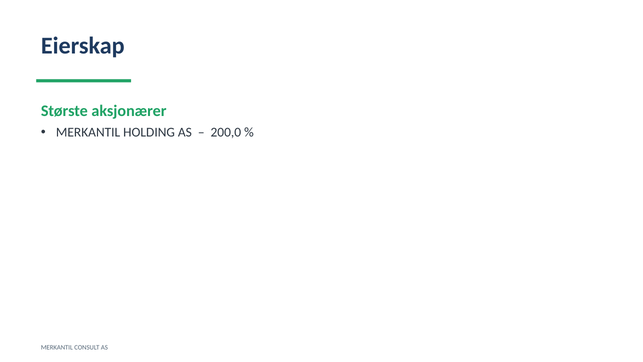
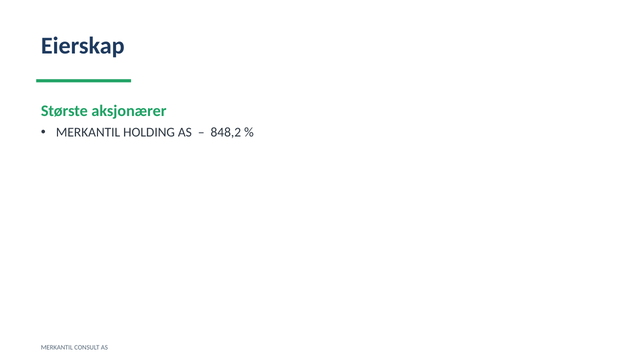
200,0: 200,0 -> 848,2 (226, 132)
